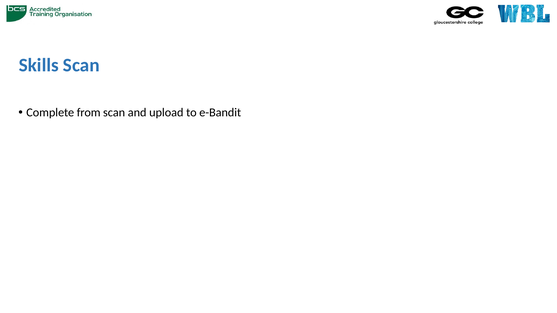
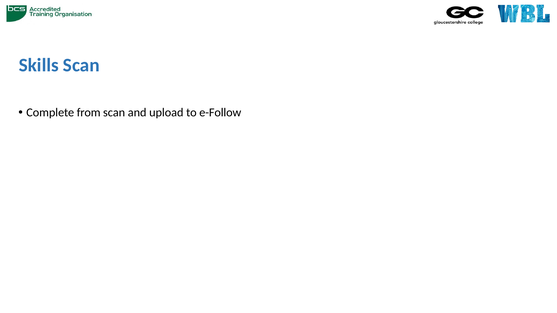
e-Bandit: e-Bandit -> e-Follow (220, 113)
